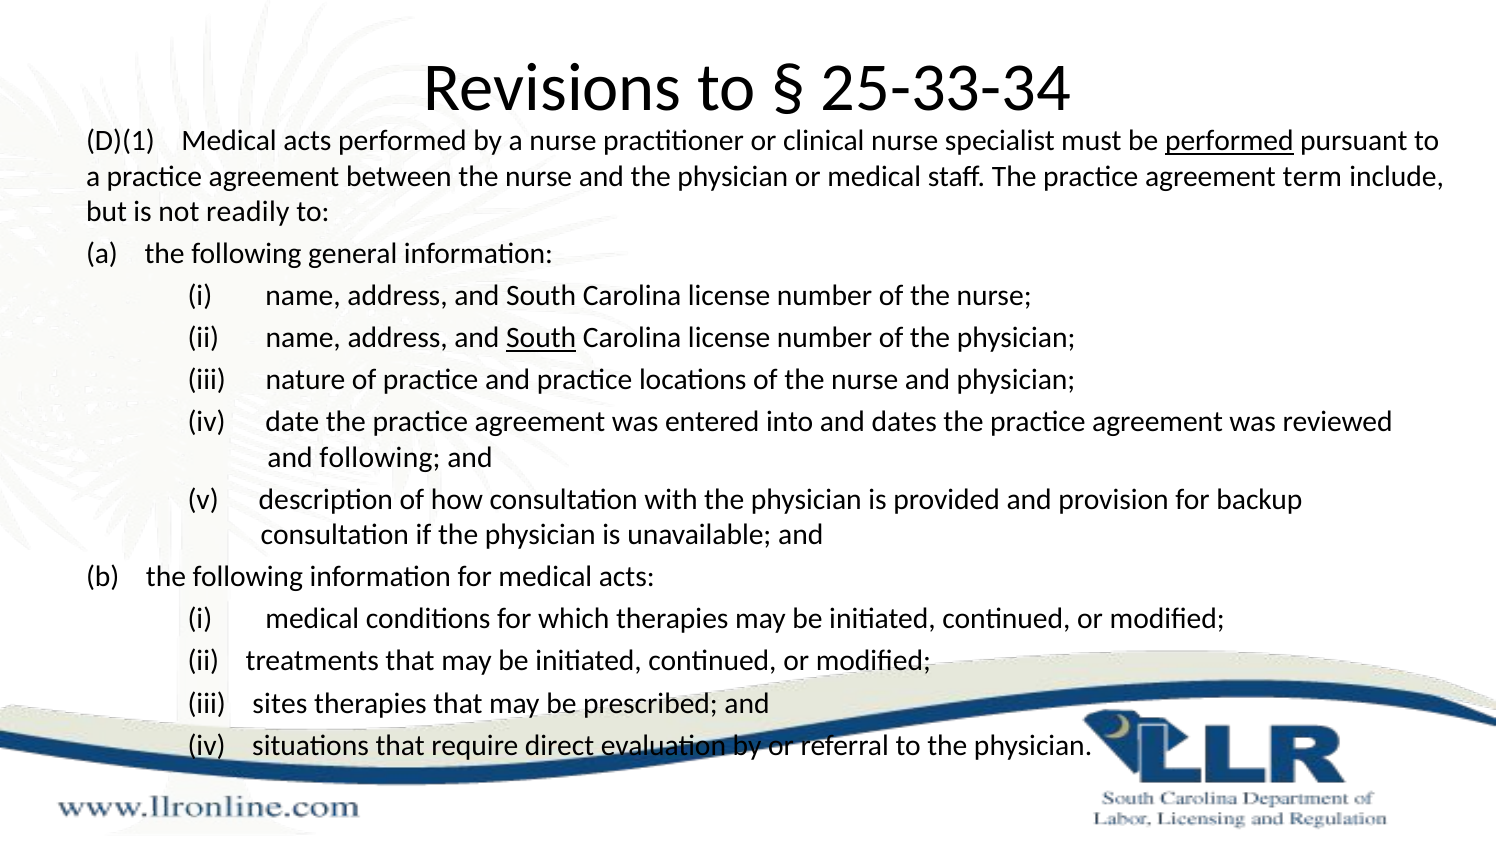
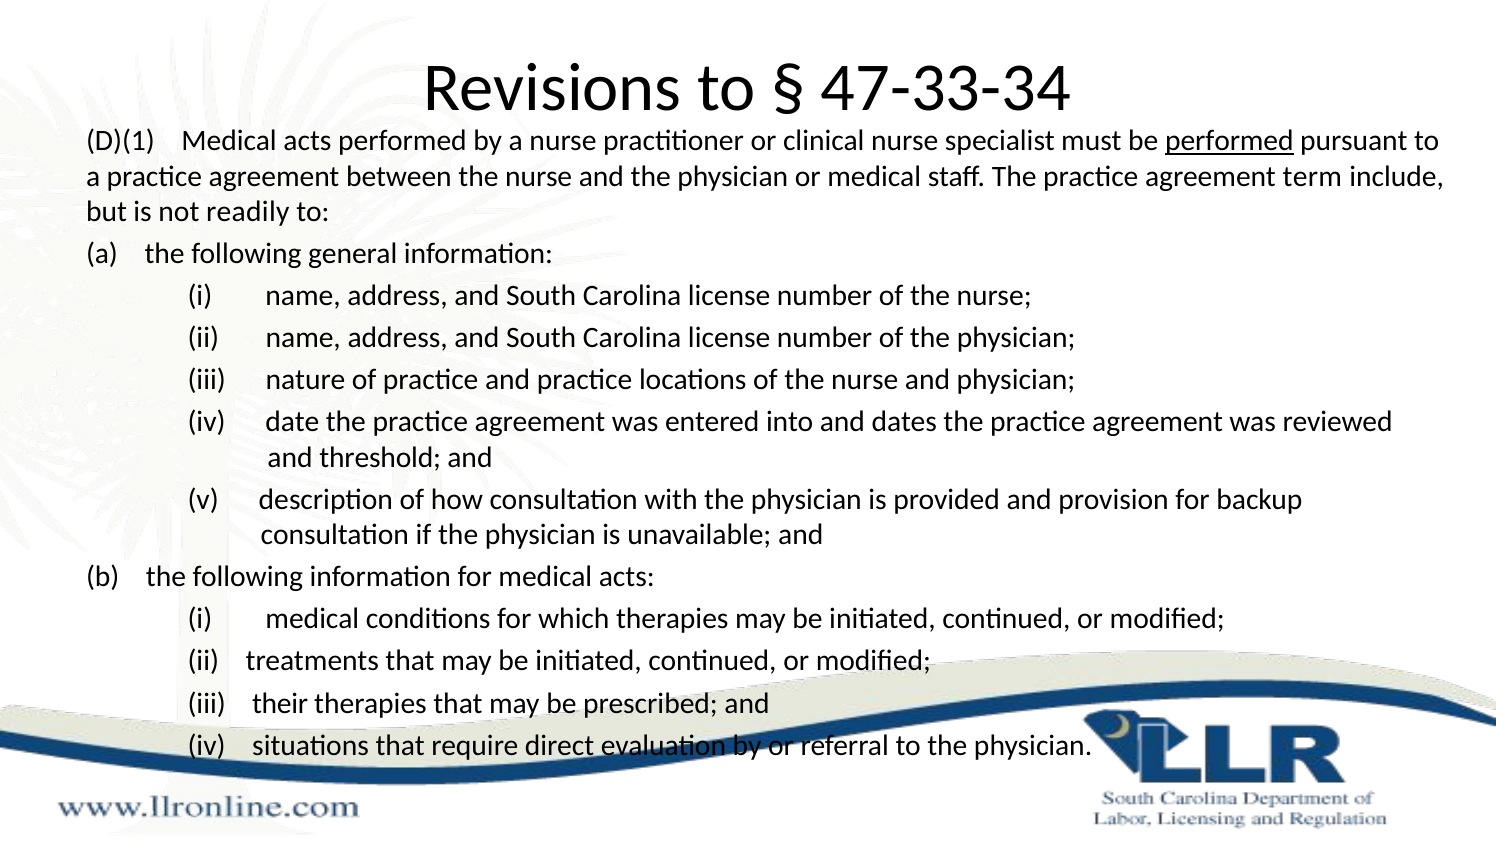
25-33-34: 25-33-34 -> 47-33-34 (946, 88)
South underline: present -> none (541, 338)
and following: following -> threshold (380, 458)
sites: sites -> their (280, 704)
